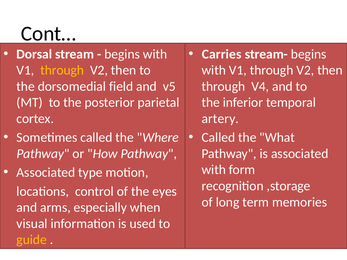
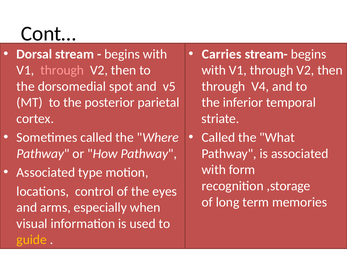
through colour: yellow -> pink (62, 70)
field: field -> spot (121, 86)
artery: artery -> striate (220, 119)
